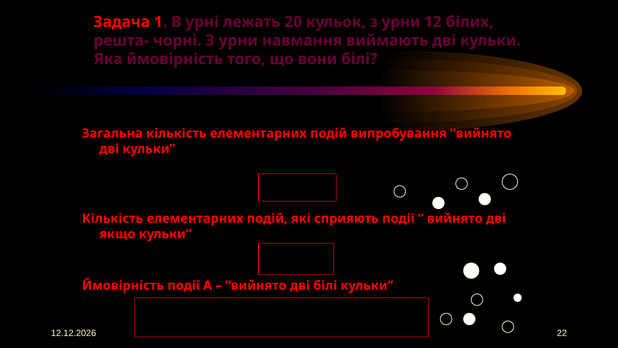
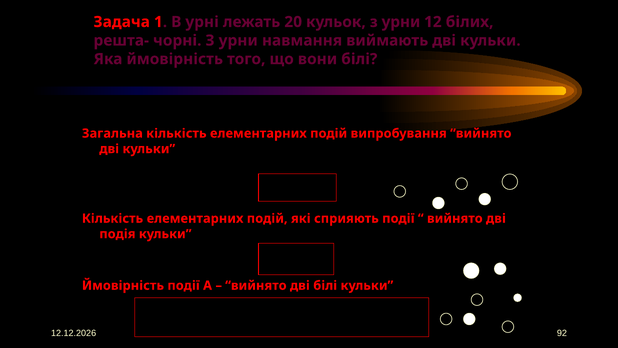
якщо: якщо -> подія (117, 234)
22: 22 -> 92 (562, 333)
